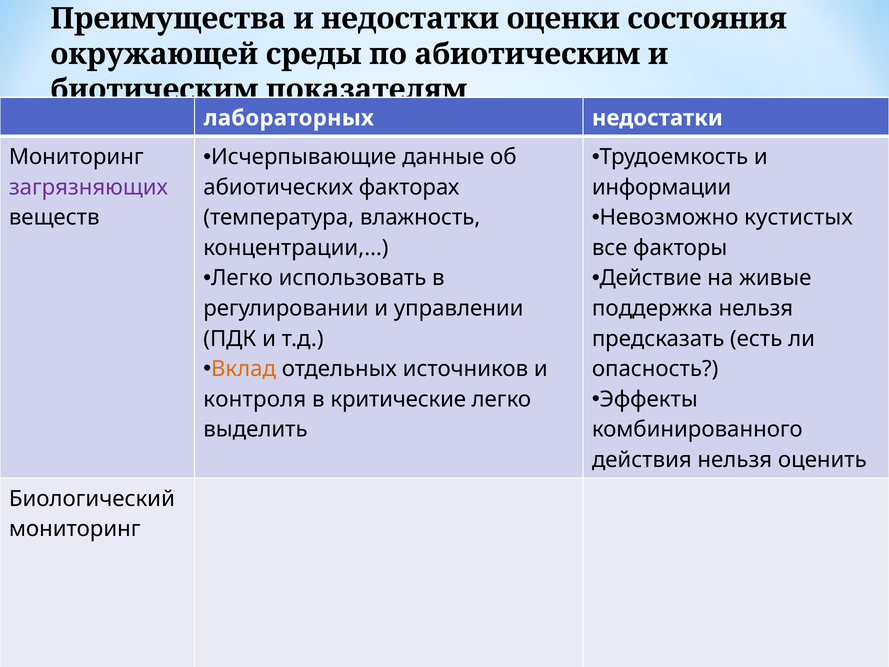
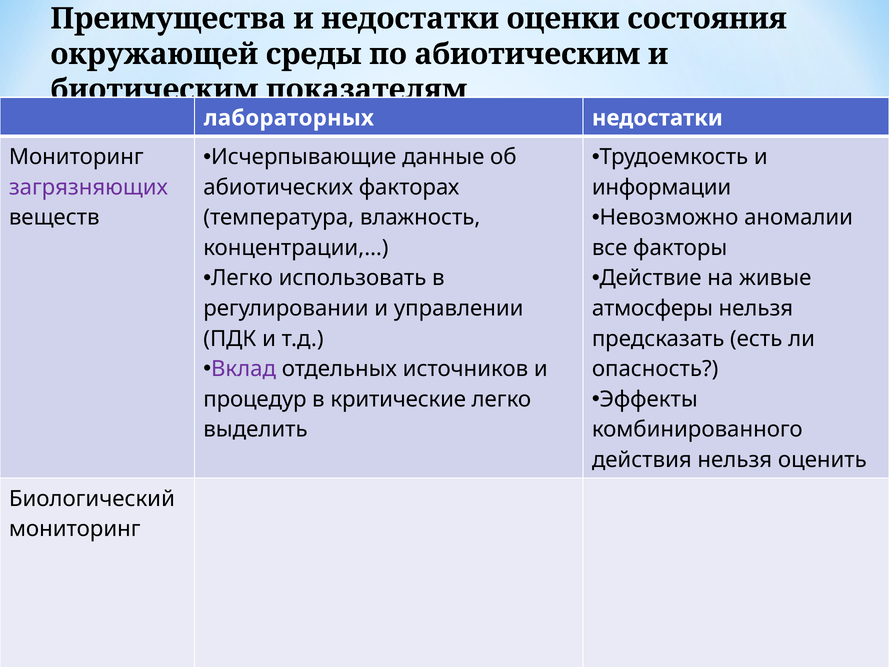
кустистых: кустистых -> аномалии (799, 218)
поддержка: поддержка -> атмосферы (652, 308)
Вклад colour: orange -> purple (244, 369)
контроля: контроля -> процедур (255, 399)
